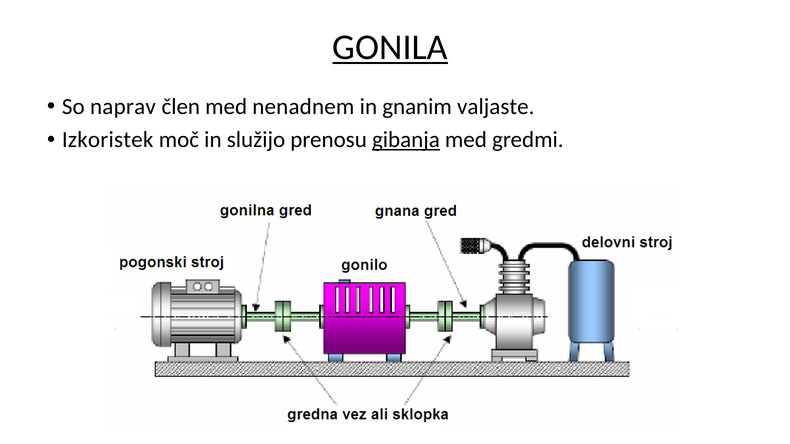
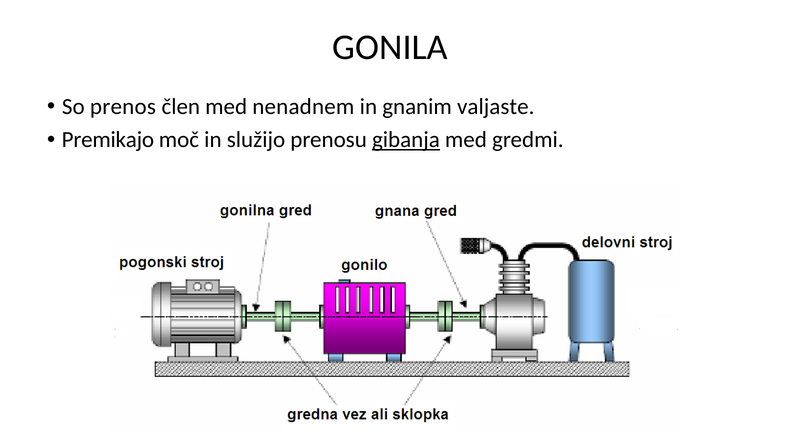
GONILA underline: present -> none (390, 47)
naprav: naprav -> prenos (123, 107)
Izkoristek: Izkoristek -> Premikajo (108, 140)
